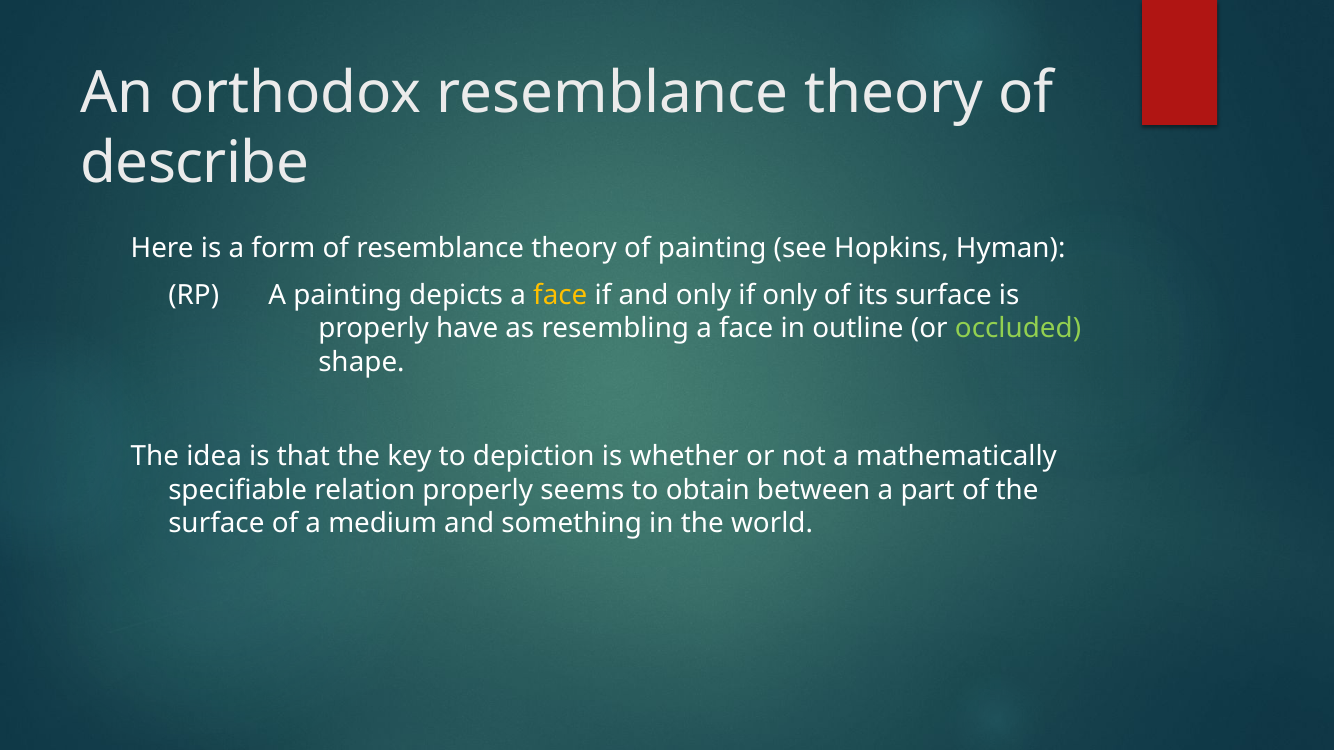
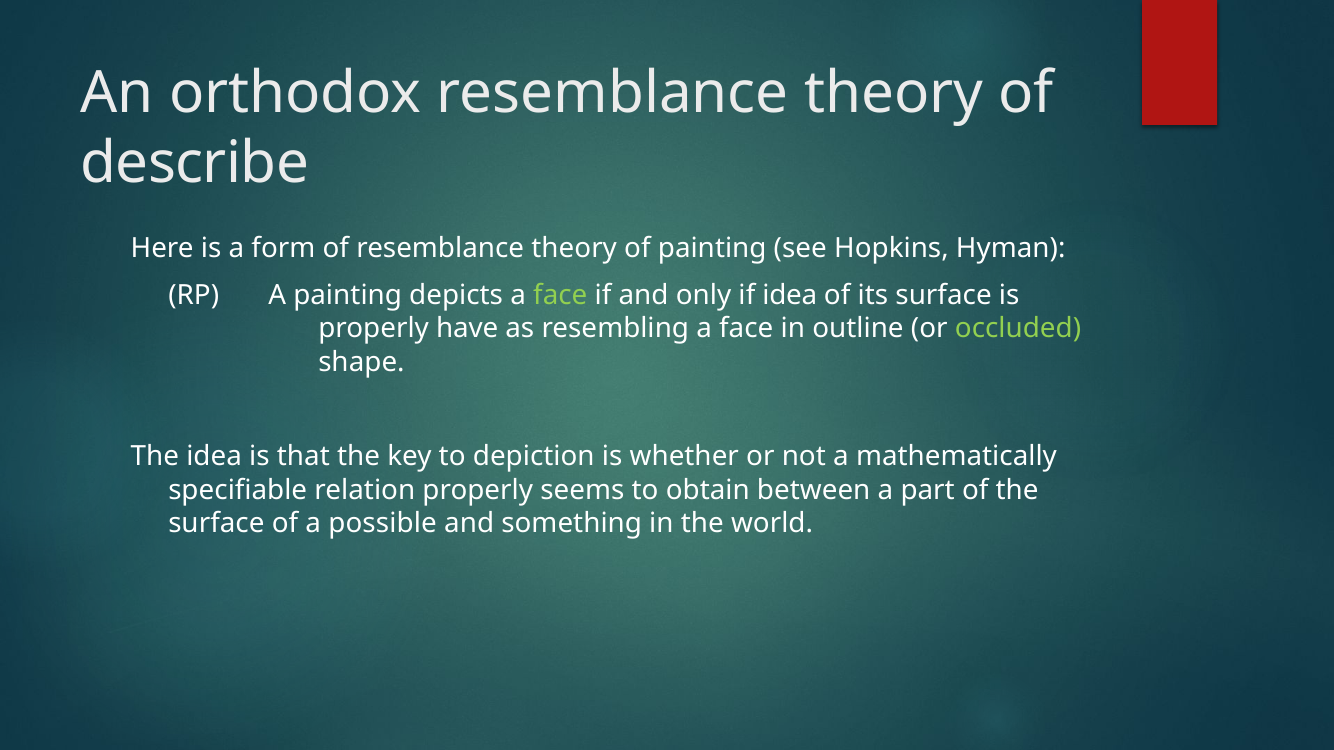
face colour: yellow -> light green (560, 296)
if only: only -> idea (790, 296)
medium: medium -> possible (383, 524)
